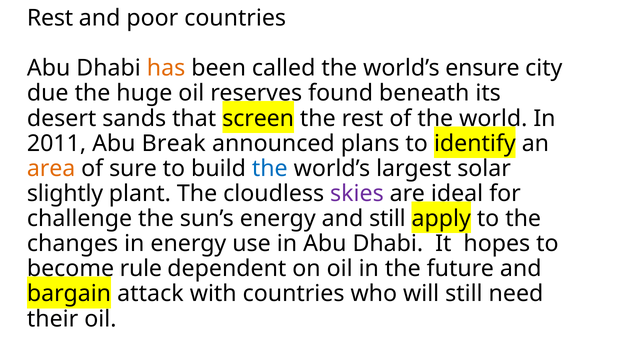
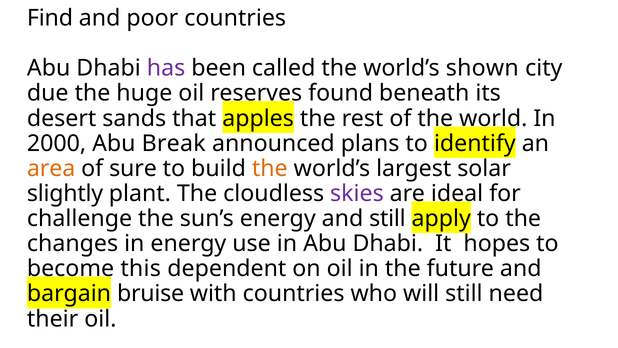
Rest: Rest -> Find (50, 18)
has colour: orange -> purple (166, 68)
ensure: ensure -> shown (482, 68)
screen: screen -> apples (258, 118)
2011: 2011 -> 2000 (57, 143)
the colour: blue -> orange (270, 168)
rule: rule -> this (141, 268)
attack: attack -> bruise (151, 294)
